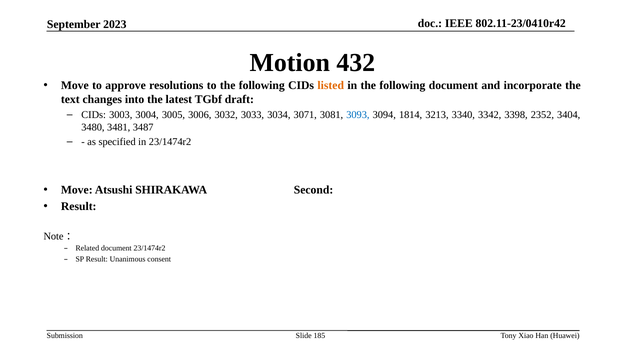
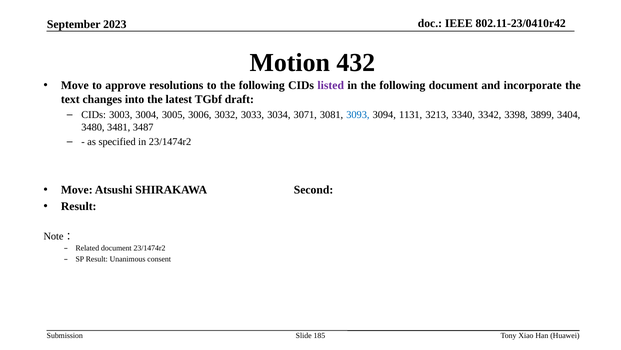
listed colour: orange -> purple (331, 85)
1814: 1814 -> 1131 (411, 115)
2352: 2352 -> 3899 (542, 115)
